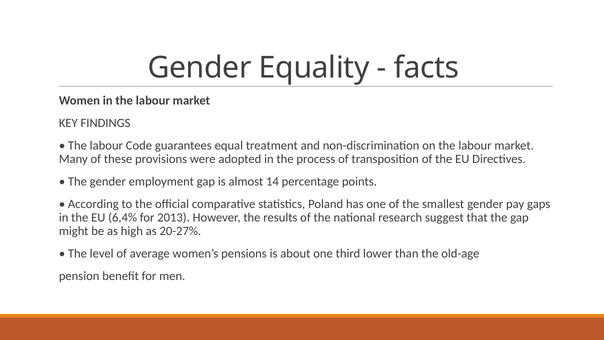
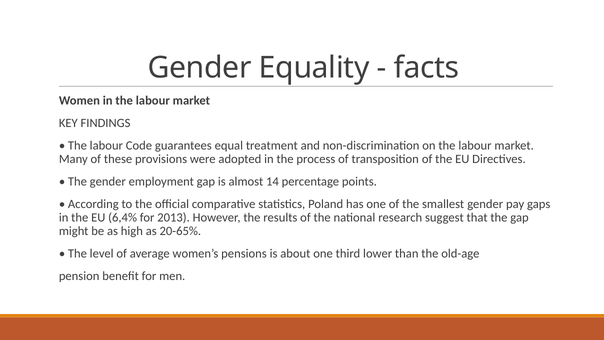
20-27%: 20-27% -> 20-65% (180, 231)
